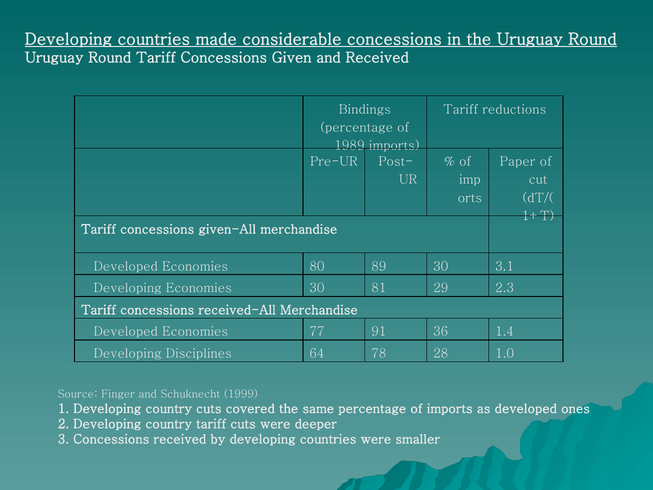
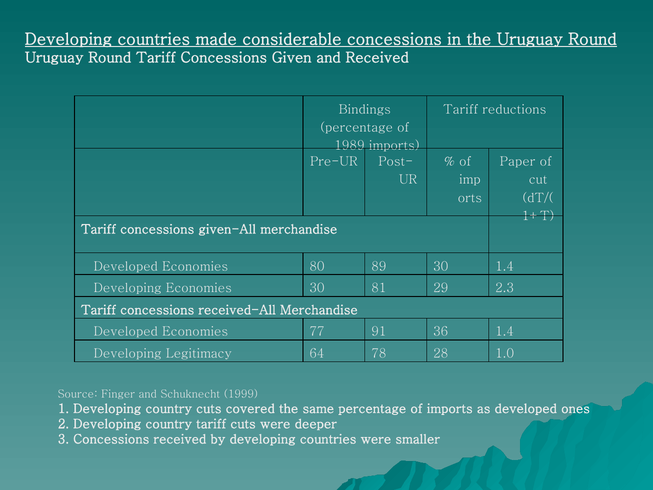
30 3.1: 3.1 -> 1.4 (505, 266)
Disciplines: Disciplines -> Legitimacy (199, 353)
